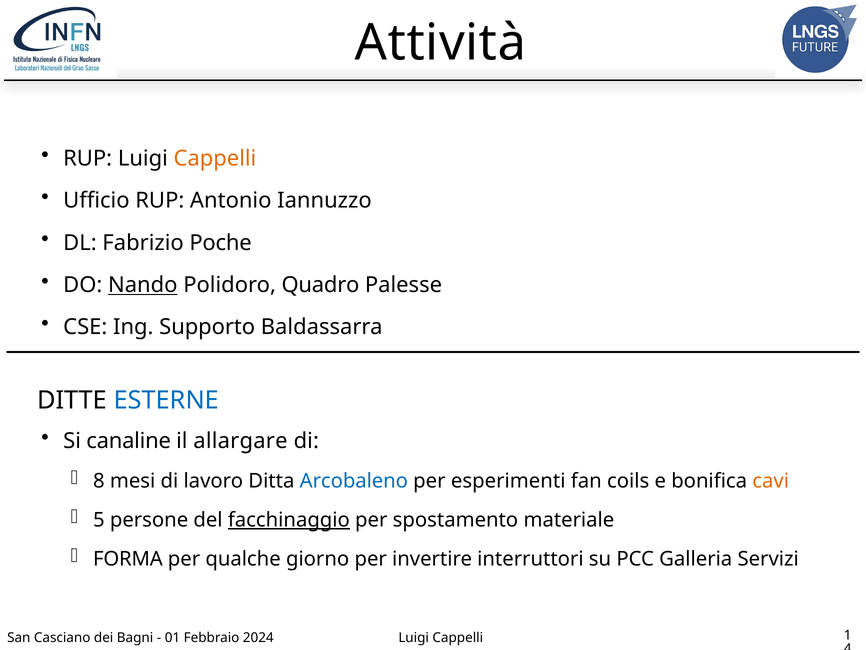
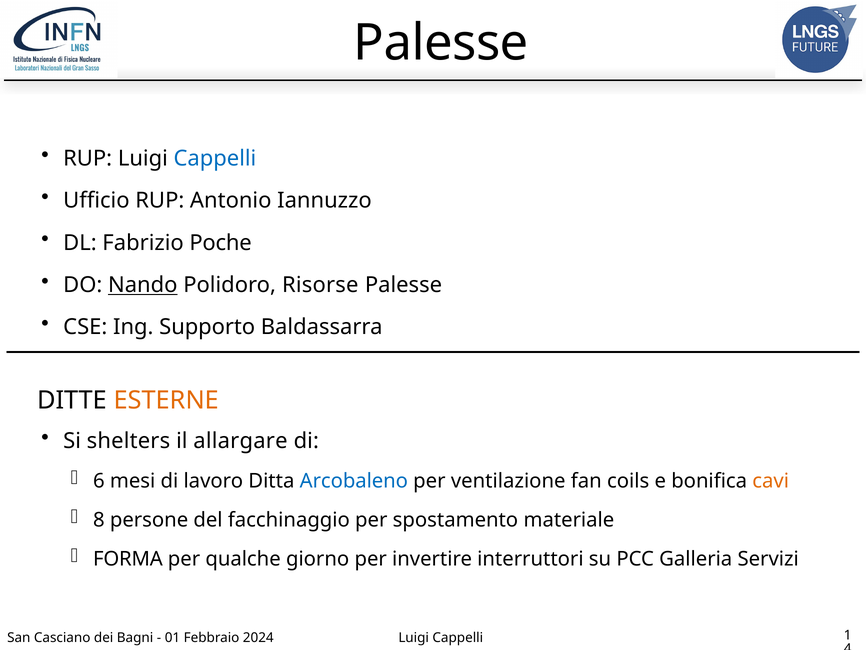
Attività: Attività -> Palesse (441, 43)
Cappelli colour: orange -> blue (215, 158)
Quadro: Quadro -> Risorse (320, 285)
ESTERNE colour: blue -> orange (166, 400)
canaline: canaline -> shelters (128, 441)
8: 8 -> 6 (99, 481)
esperimenti: esperimenti -> ventilazione (508, 481)
5: 5 -> 8 (99, 520)
facchinaggio underline: present -> none (289, 520)
